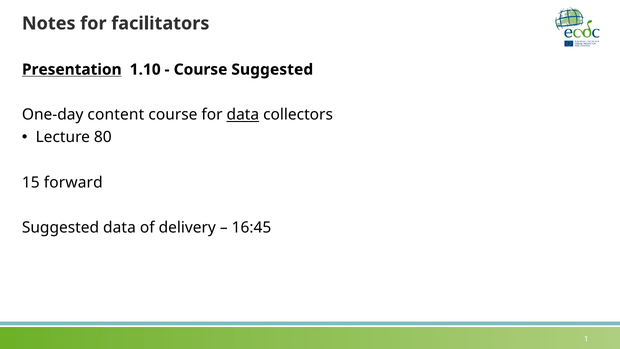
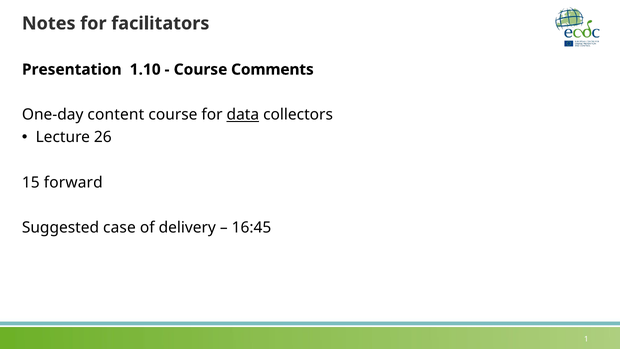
Presentation underline: present -> none (72, 70)
Course Suggested: Suggested -> Comments (272, 70)
80: 80 -> 26 (103, 137)
Suggested data: data -> case (119, 227)
